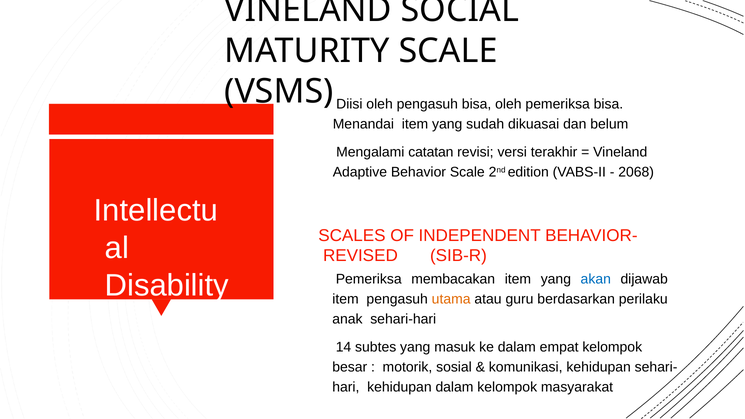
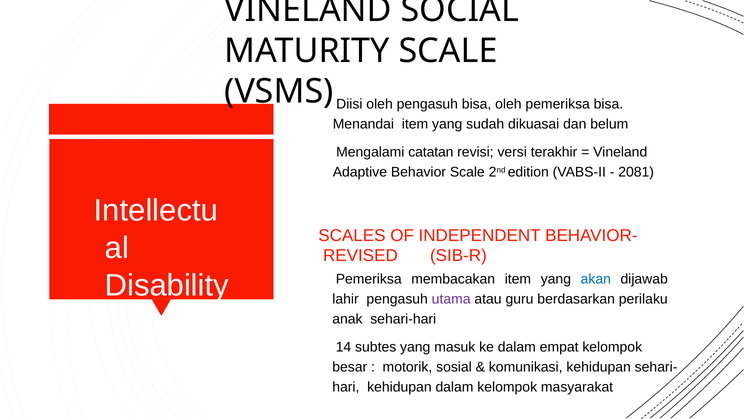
2068: 2068 -> 2081 (636, 172)
item: item -> lahir (346, 299)
utama colour: orange -> purple (451, 299)
